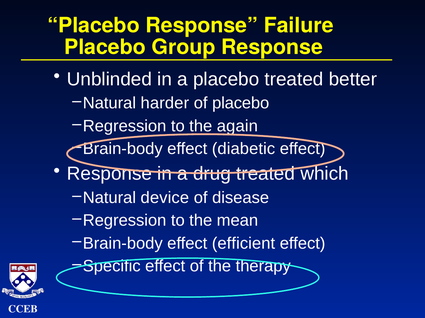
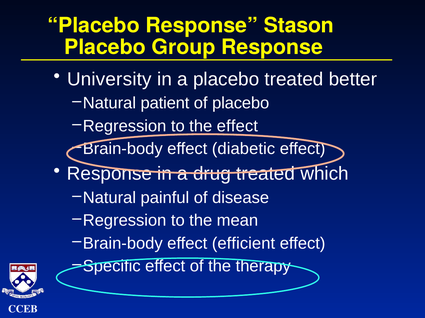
Failure: Failure -> Stason (299, 25)
Unblinded: Unblinded -> University (109, 79)
harder: harder -> patient (165, 103)
again: again -> effect (237, 126)
device: device -> painful (165, 198)
